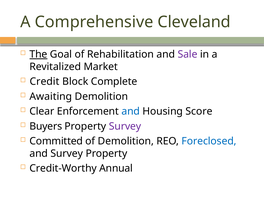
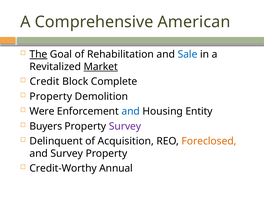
Cleveland: Cleveland -> American (194, 22)
Sale colour: purple -> blue (188, 54)
Market underline: none -> present (101, 67)
Awaiting: Awaiting -> Property (51, 96)
Clear: Clear -> Were (42, 111)
Score: Score -> Entity (199, 111)
Committed: Committed -> Delinquent (56, 141)
of Demolition: Demolition -> Acquisition (126, 141)
Foreclosed colour: blue -> orange (209, 141)
